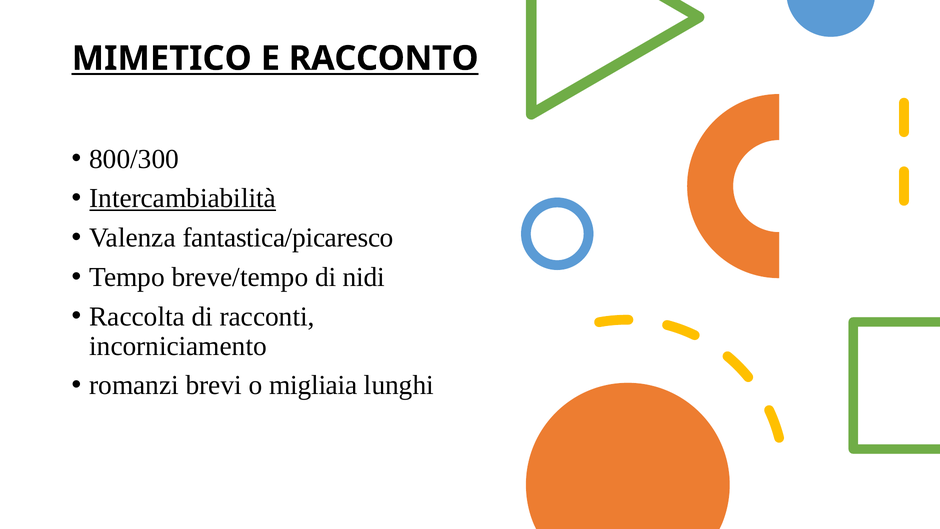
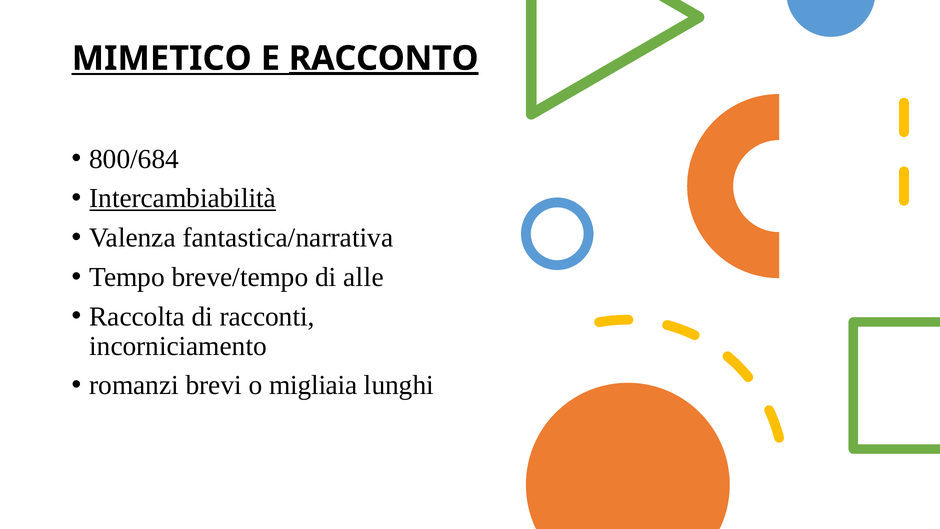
RACCONTO underline: none -> present (384, 58)
800/300: 800/300 -> 800/684 (134, 159)
fantastica/picaresco: fantastica/picaresco -> fantastica/narrativa (288, 238)
nidi: nidi -> alle (364, 277)
